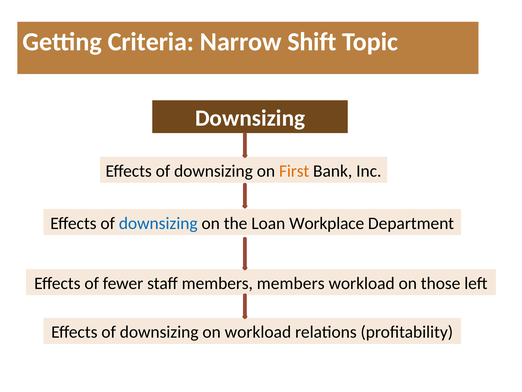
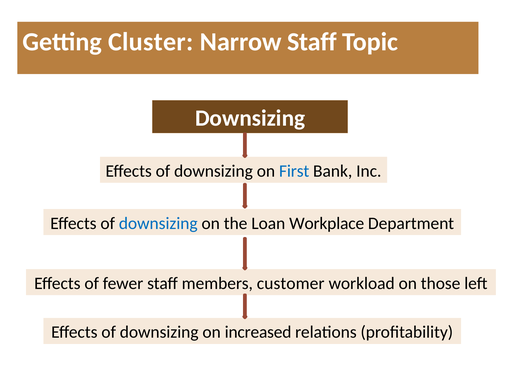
Criteria: Criteria -> Cluster (151, 42)
Narrow Shift: Shift -> Staff (312, 42)
First colour: orange -> blue (294, 171)
members members: members -> customer (291, 283)
on workload: workload -> increased (258, 332)
